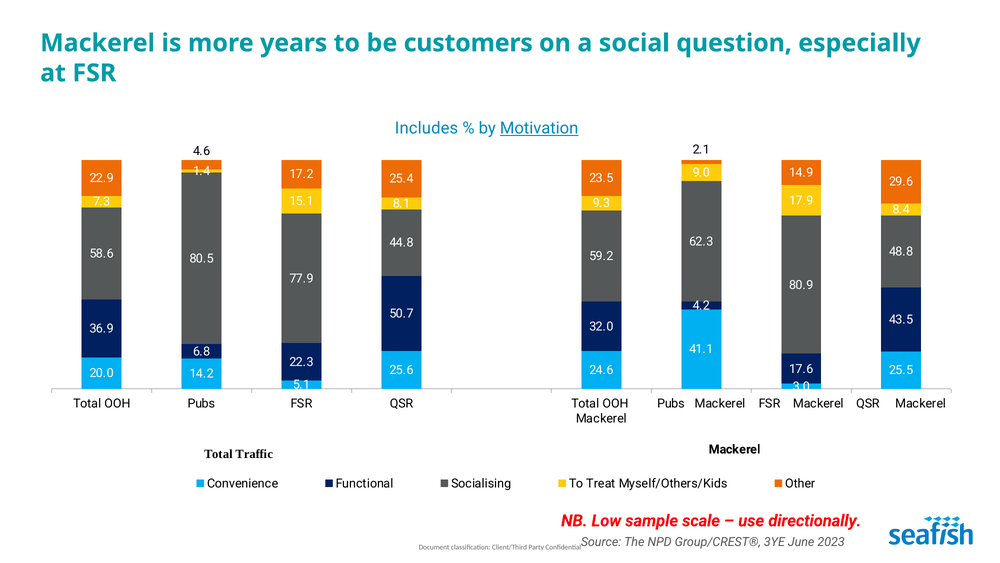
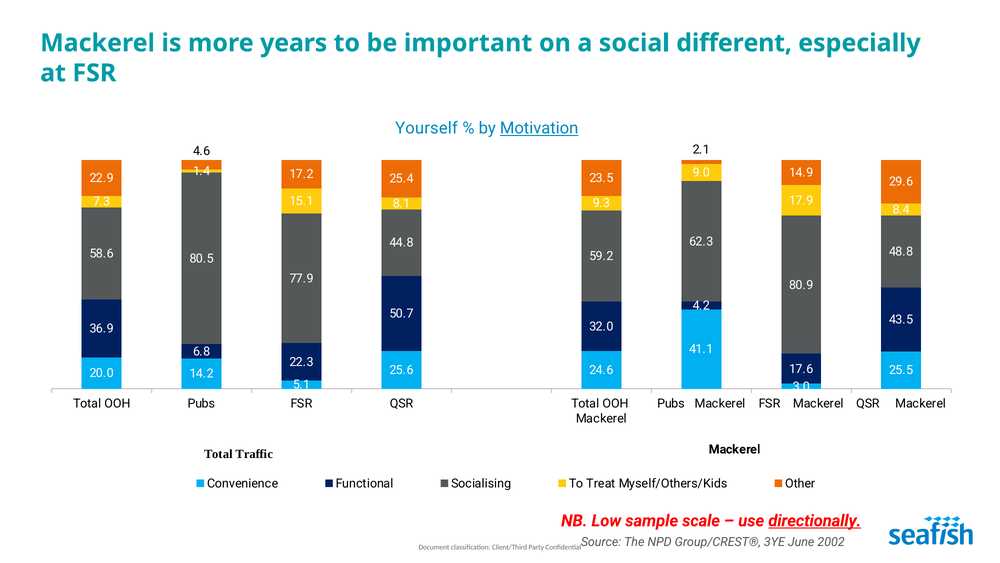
customers: customers -> important (468, 43)
question: question -> different (734, 43)
Includes: Includes -> Yourself (427, 128)
directionally underline: none -> present (815, 520)
2023: 2023 -> 2002 (831, 542)
